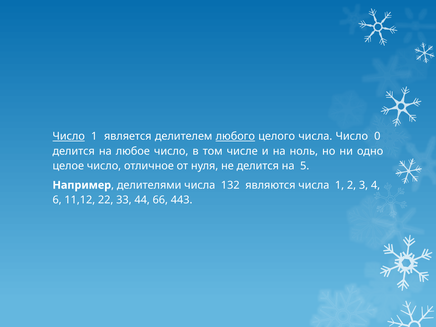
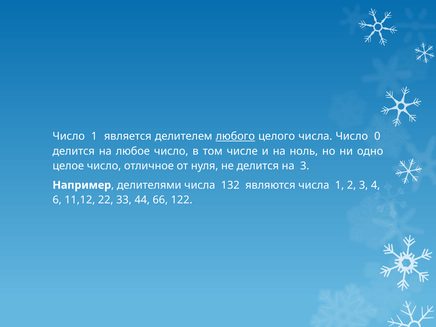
Число underline: present -> none (69, 136)
на 5: 5 -> 3 (305, 166)
443: 443 -> 122 (182, 200)
